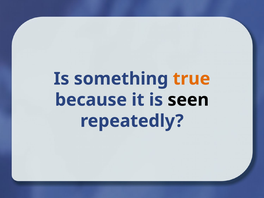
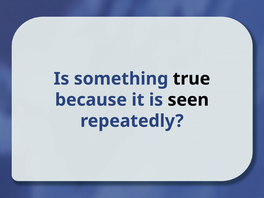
true colour: orange -> black (192, 79)
